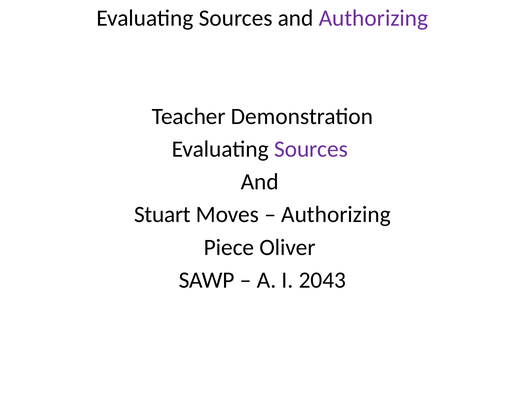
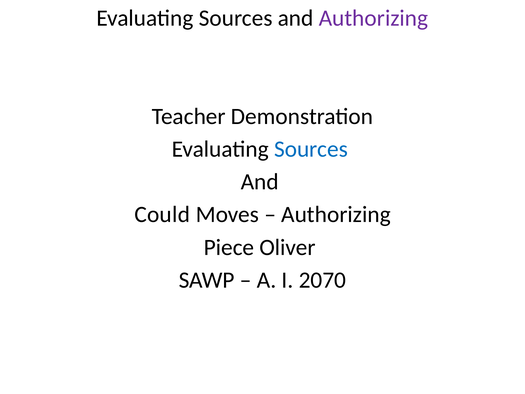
Sources colour: purple -> blue (311, 149)
Stuart: Stuart -> Could (162, 214)
2043: 2043 -> 2070 (322, 280)
